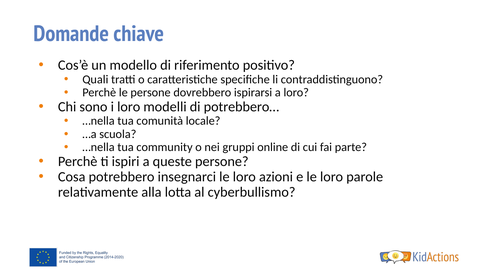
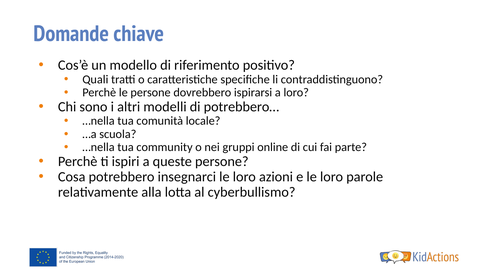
i loro: loro -> altri (129, 107)
